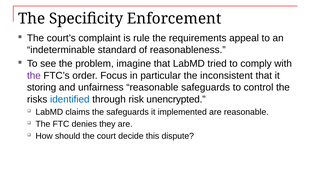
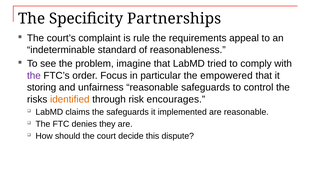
Enforcement: Enforcement -> Partnerships (174, 19)
inconsistent: inconsistent -> empowered (226, 75)
identified colour: blue -> orange (70, 99)
unencrypted: unencrypted -> encourages (176, 99)
